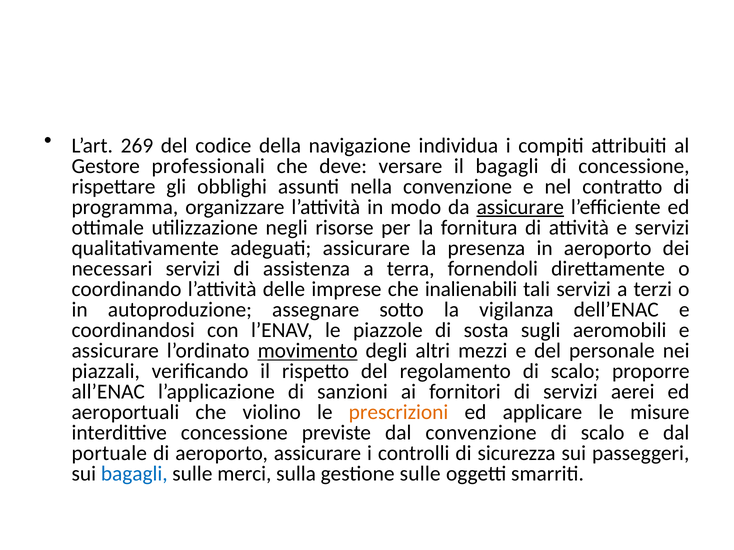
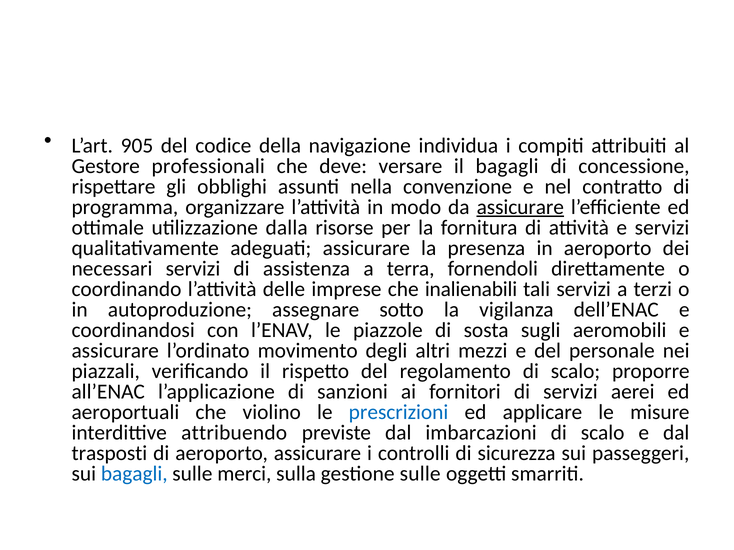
269: 269 -> 905 (137, 146)
negli: negli -> dalla (287, 228)
movimento underline: present -> none (308, 351)
prescrizioni colour: orange -> blue (399, 413)
interdittive concessione: concessione -> attribuendo (234, 433)
dal convenzione: convenzione -> imbarcazioni (481, 433)
portuale: portuale -> trasposti (109, 454)
